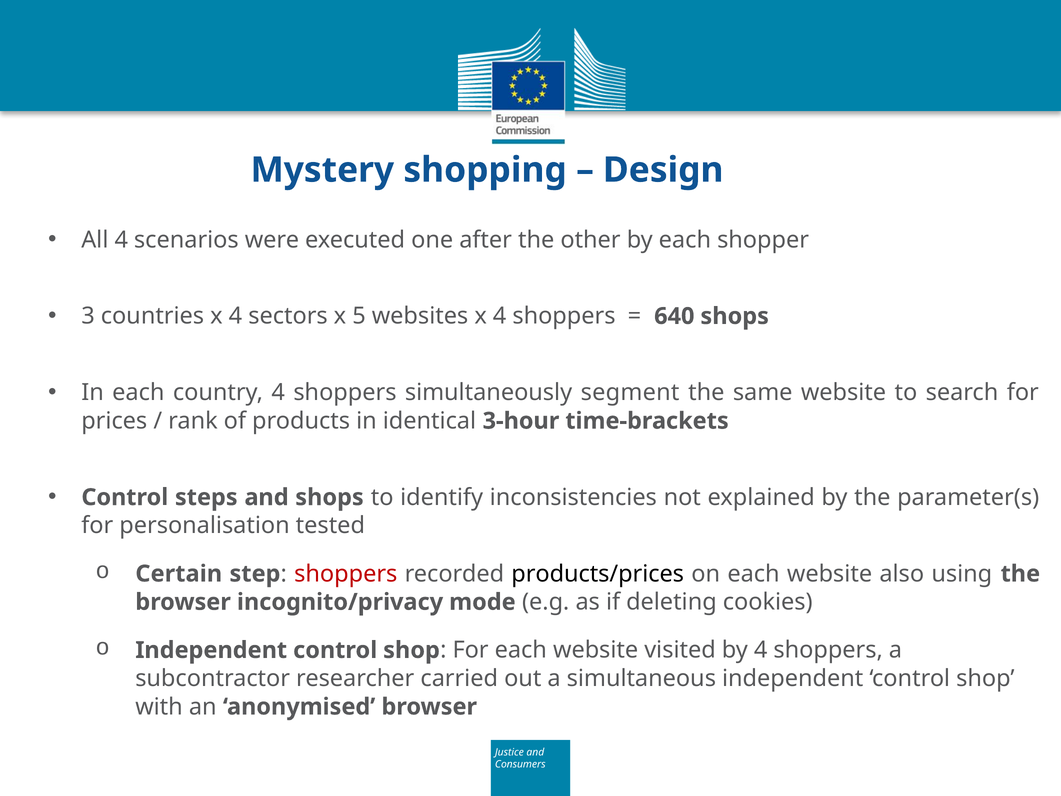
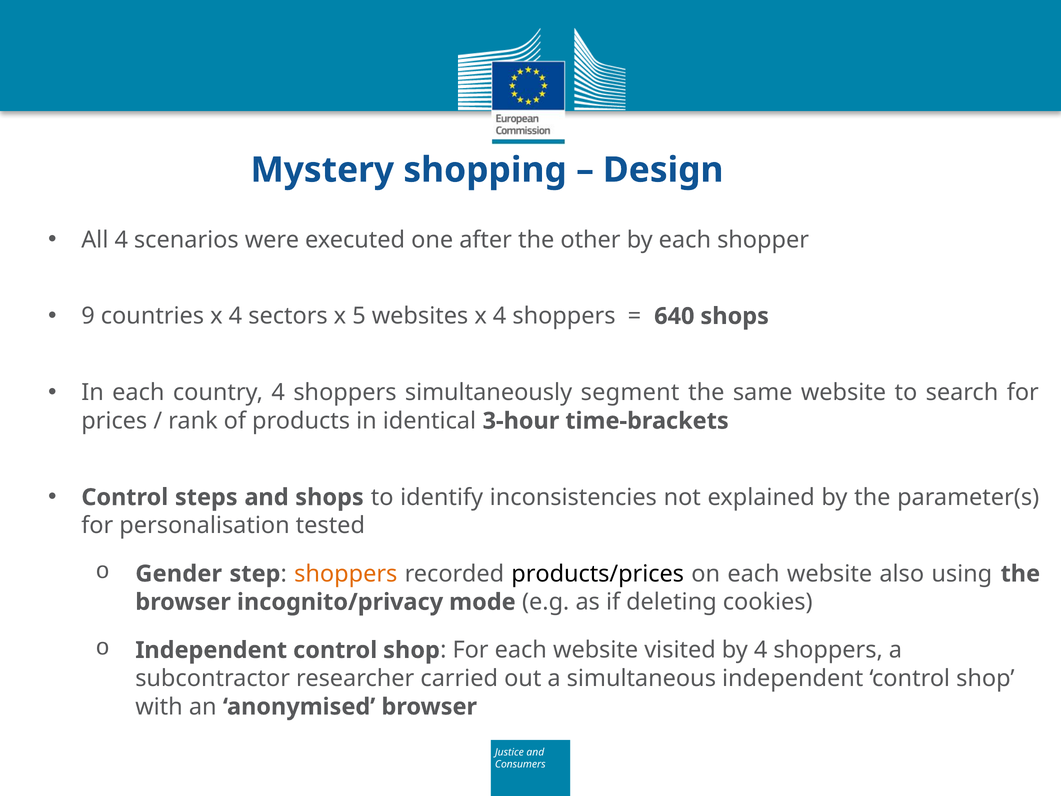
3: 3 -> 9 (88, 316)
Certain: Certain -> Gender (179, 574)
shoppers colour: red -> orange (346, 574)
